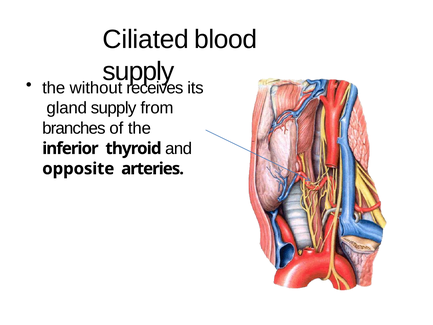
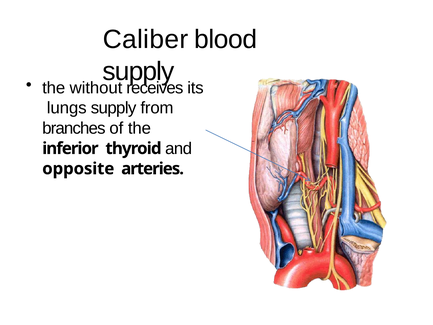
Ciliated: Ciliated -> Caliber (146, 40)
gland: gland -> lungs (67, 108)
